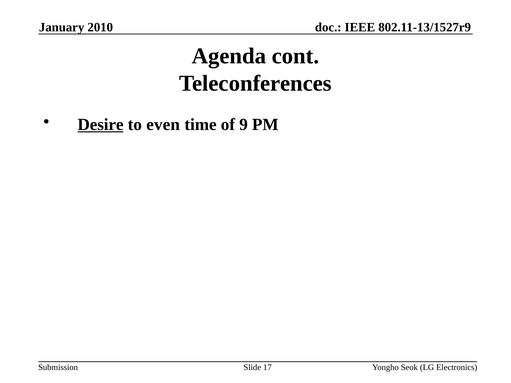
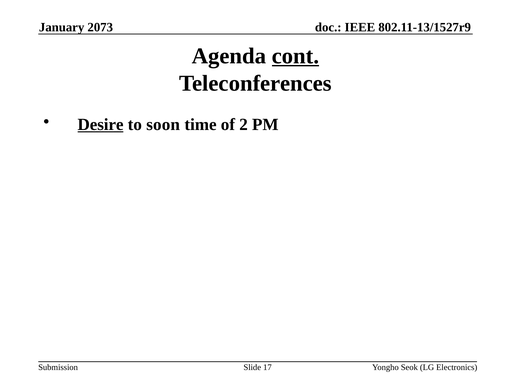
2010: 2010 -> 2073 (100, 27)
cont underline: none -> present (295, 56)
even: even -> soon (163, 125)
9: 9 -> 2 (244, 125)
